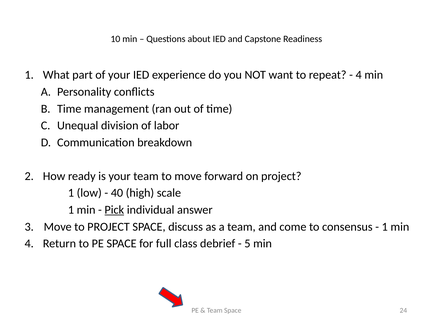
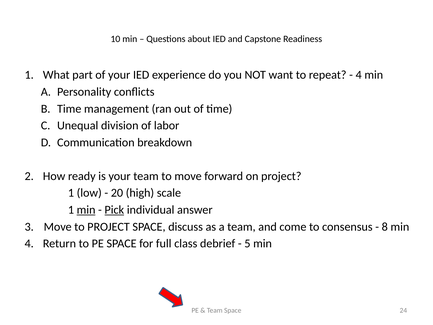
40: 40 -> 20 (117, 193)
min underline: none -> present (86, 210)
1: 1 -> 8 (385, 227)
